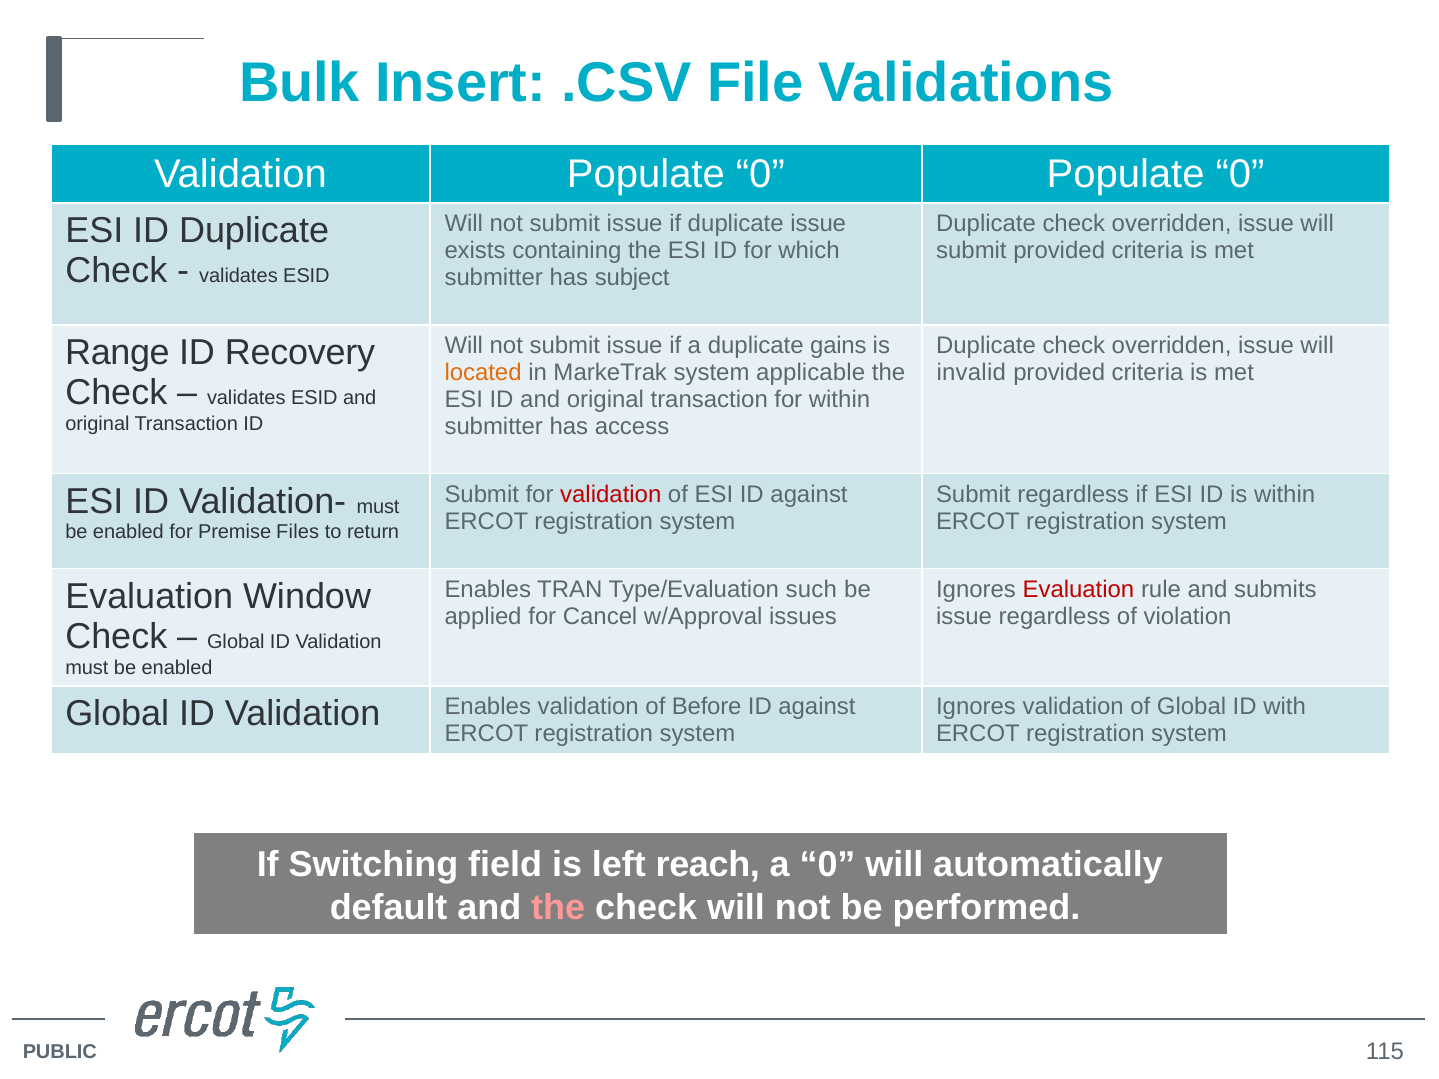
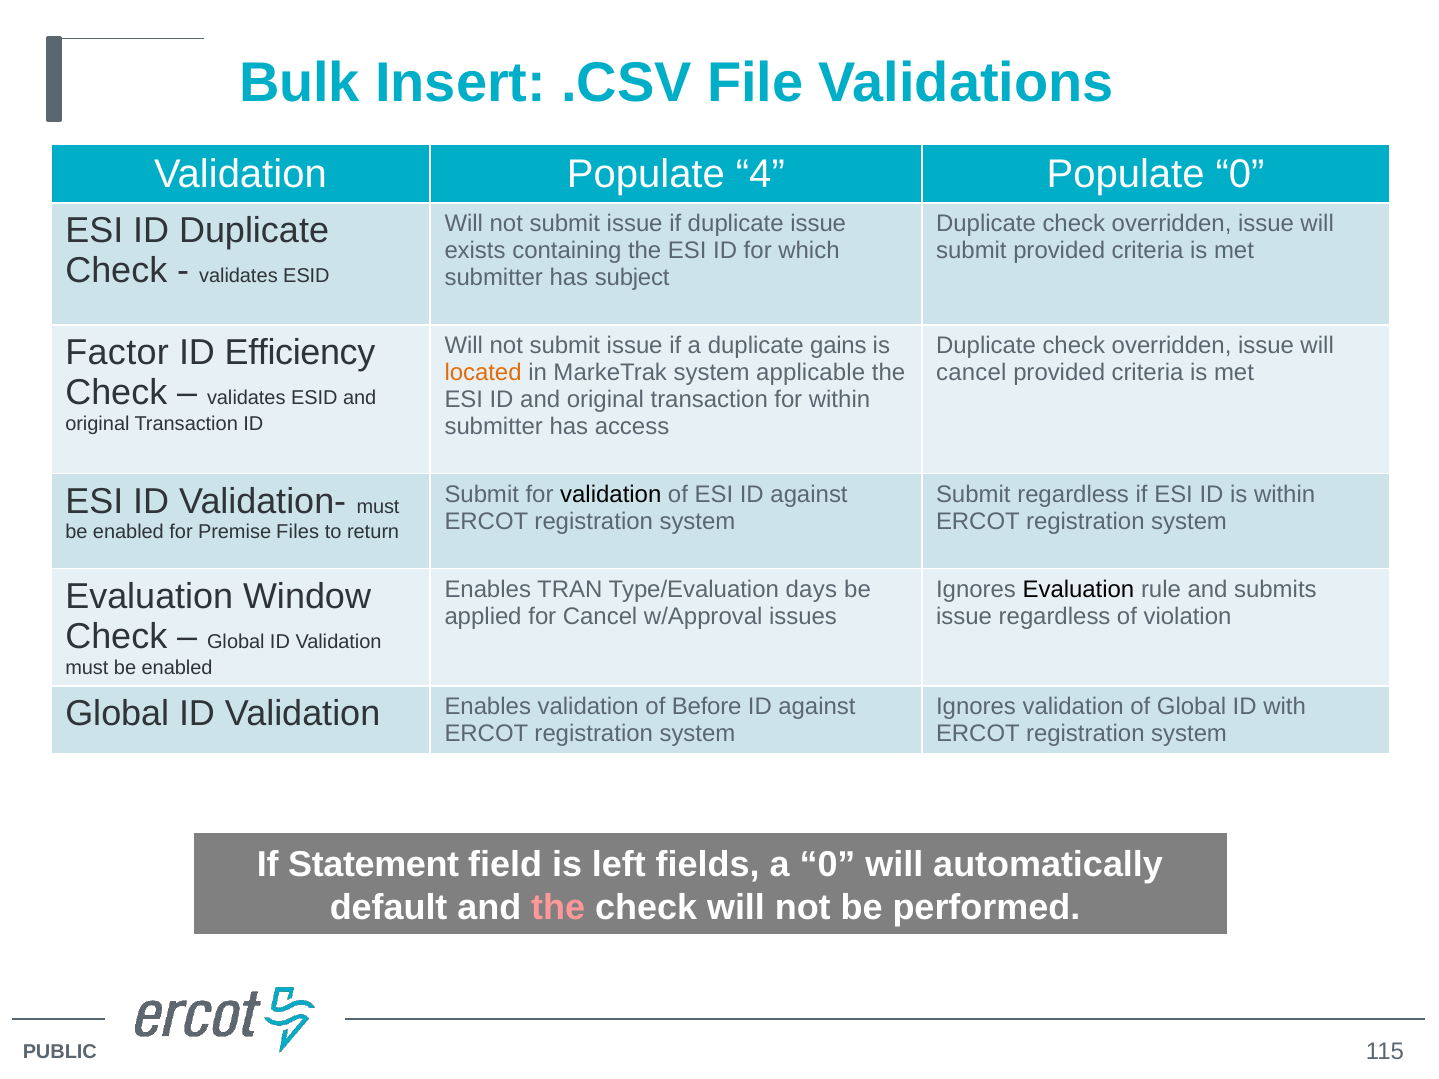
Validation Populate 0: 0 -> 4 (760, 174)
Range: Range -> Factor (117, 353)
Recovery: Recovery -> Efficiency (300, 353)
invalid: invalid -> cancel (971, 373)
validation colour: red -> black (611, 495)
such: such -> days (811, 590)
Evaluation colour: red -> black (1078, 590)
Switching: Switching -> Statement (374, 865)
reach: reach -> fields (708, 865)
